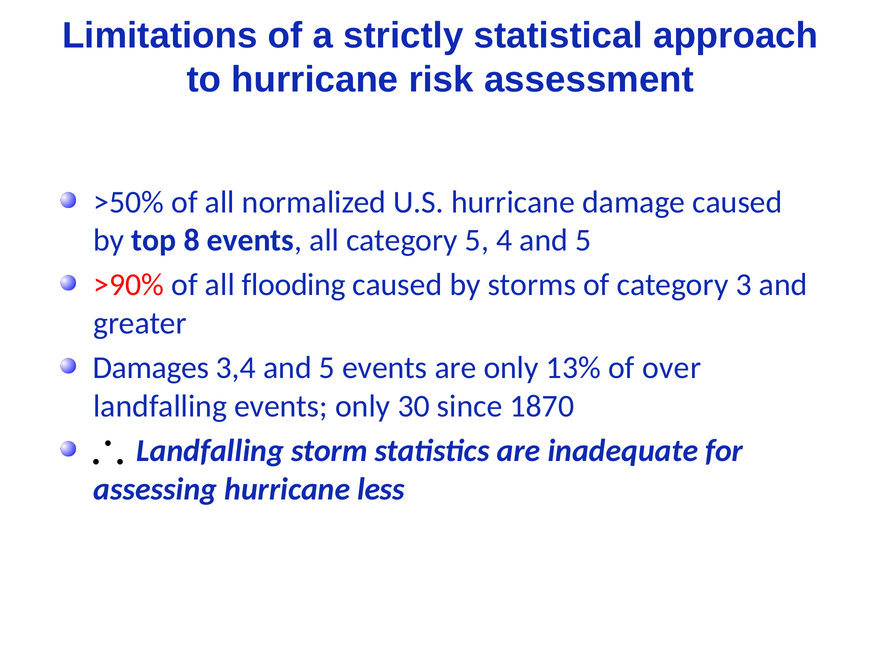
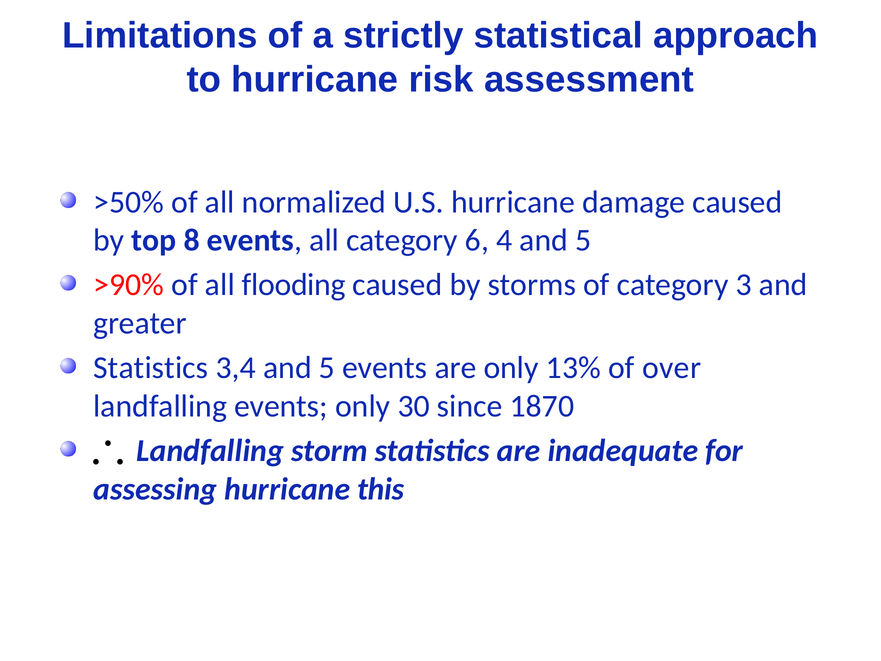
category 5: 5 -> 6 (477, 240)
Damages: Damages -> Statistics (151, 368)
less: less -> this (381, 489)
